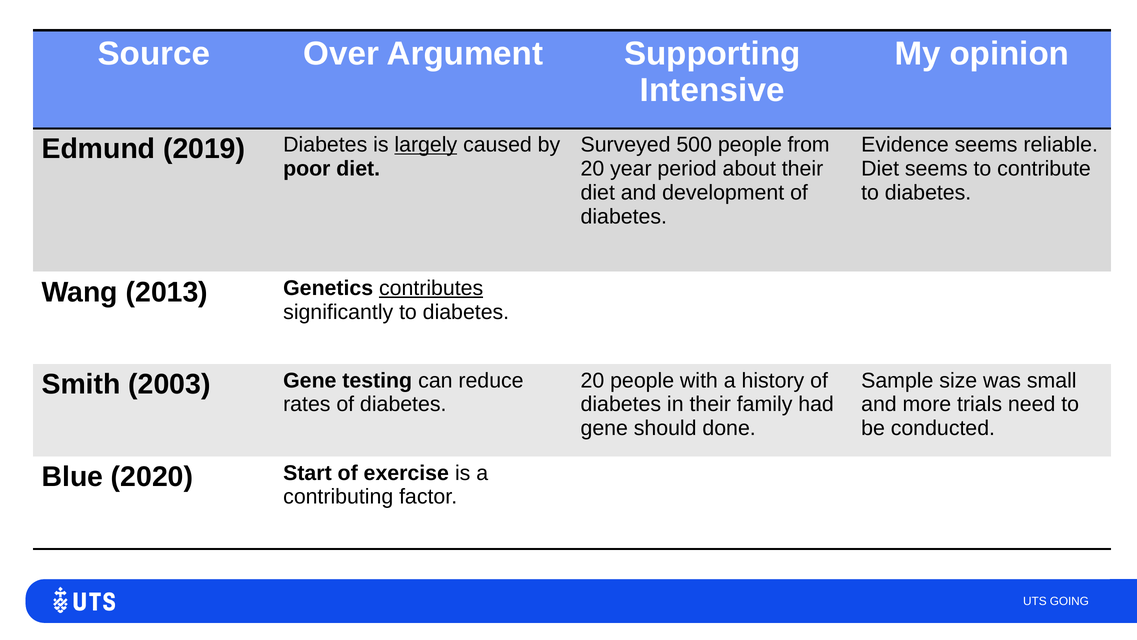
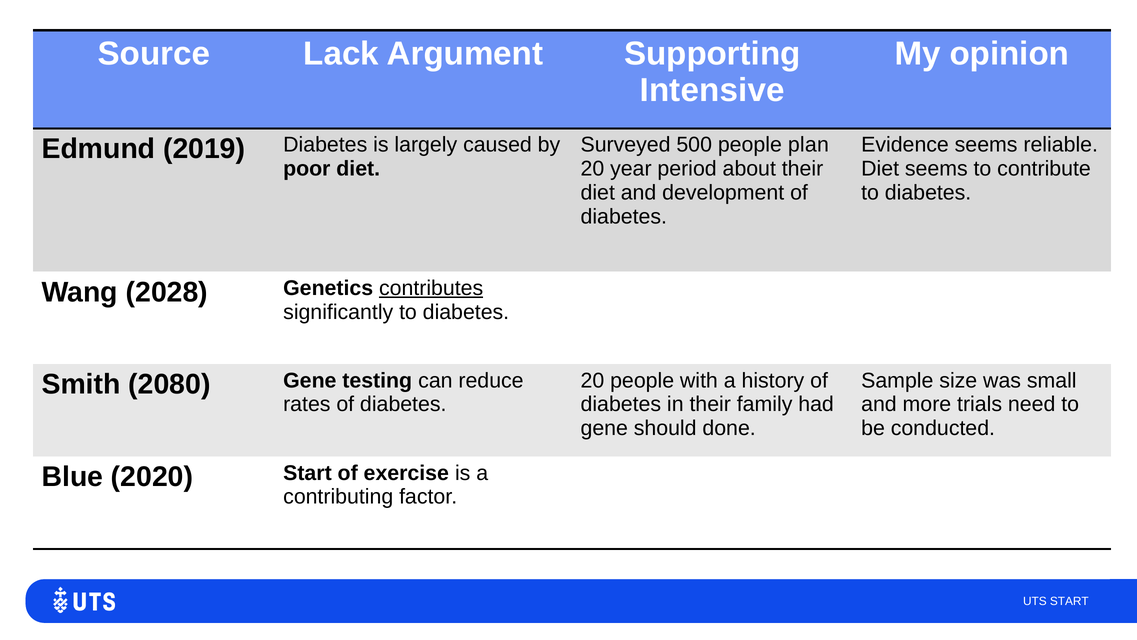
Over: Over -> Lack (341, 54)
from: from -> plan (808, 145)
largely underline: present -> none (426, 145)
2013: 2013 -> 2028 (167, 292)
2003: 2003 -> 2080 (169, 384)
UTS GOING: GOING -> START (1069, 601)
